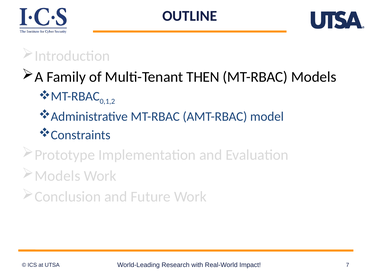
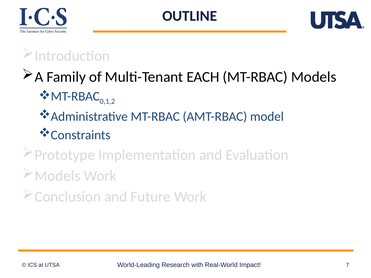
THEN: THEN -> EACH (203, 77)
